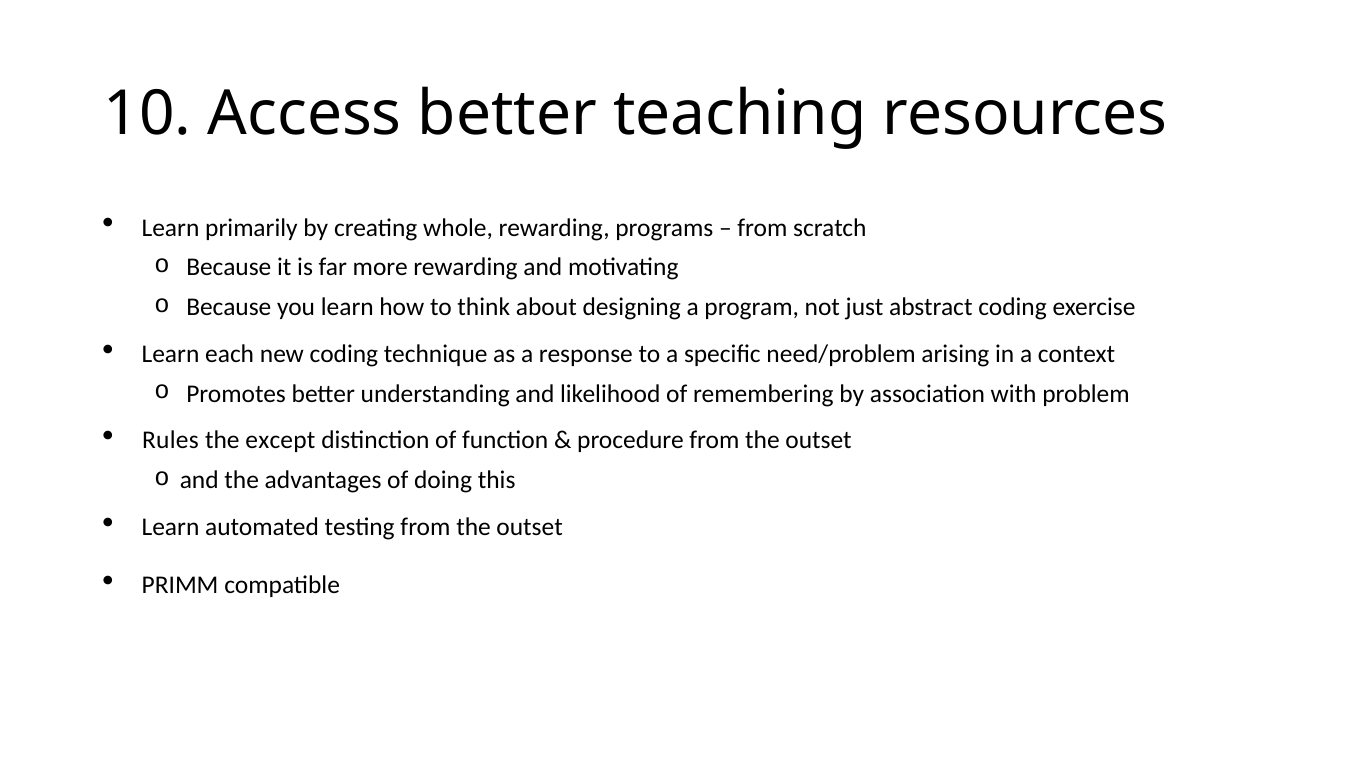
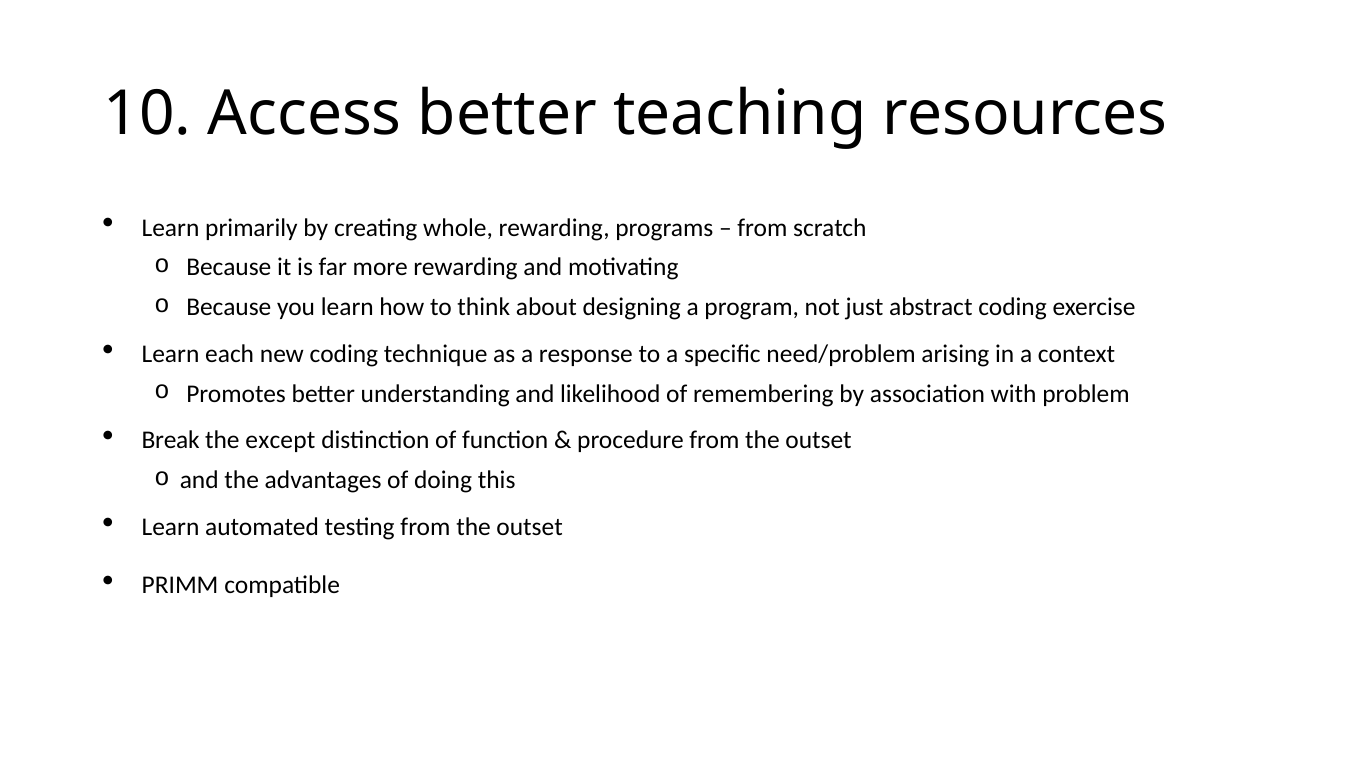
Rules: Rules -> Break (171, 440)
